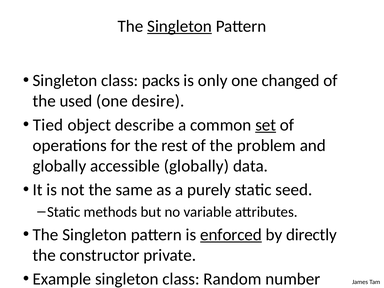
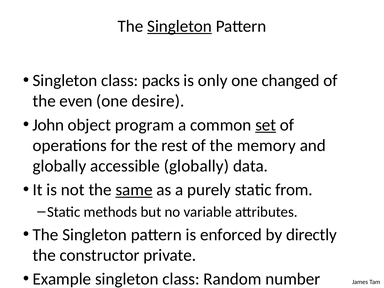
used: used -> even (76, 101)
Tied: Tied -> John (48, 125)
describe: describe -> program (145, 125)
problem: problem -> memory (266, 145)
same underline: none -> present (134, 190)
seed: seed -> from (294, 190)
enforced underline: present -> none (231, 235)
